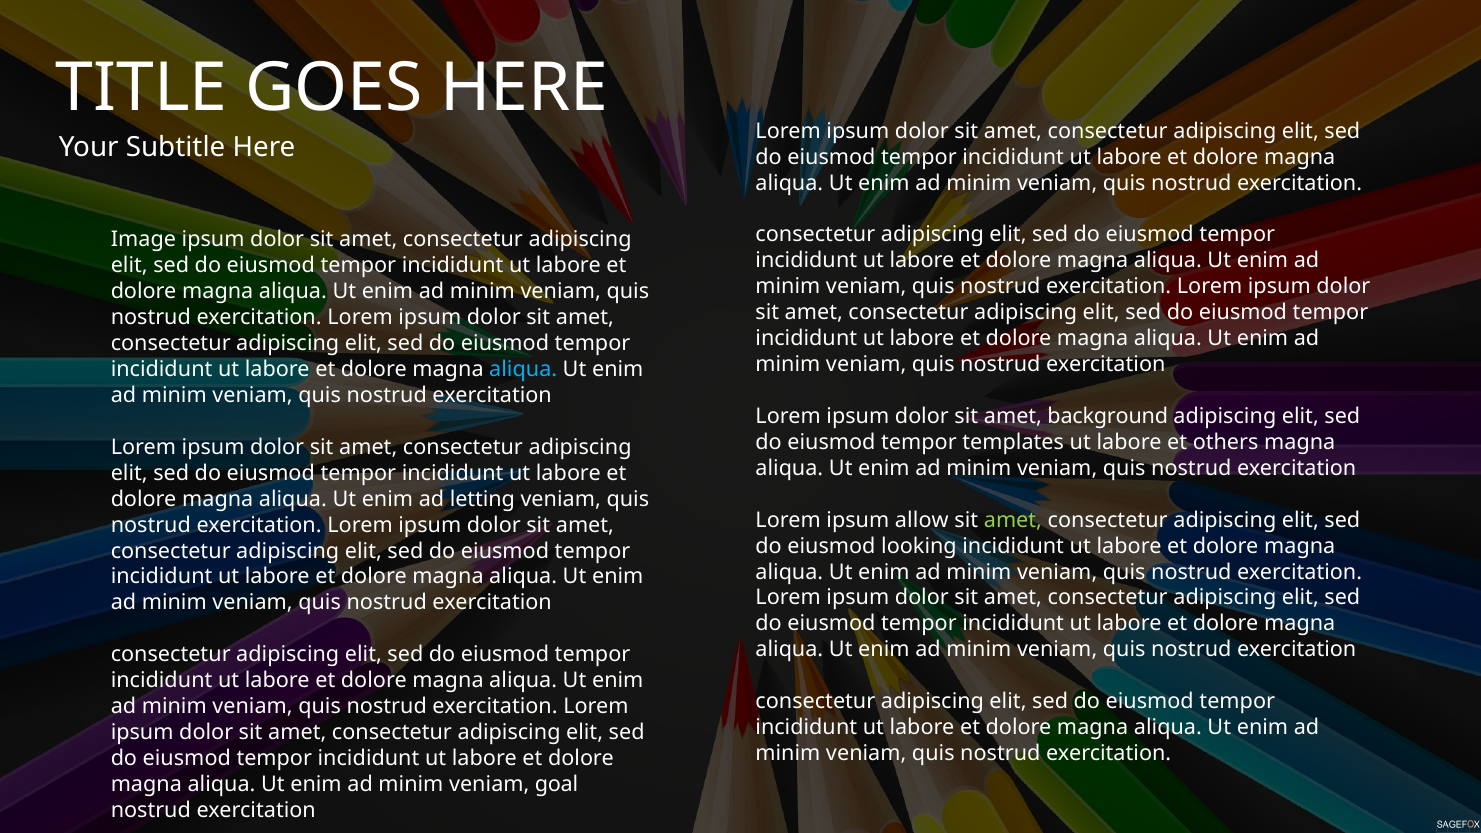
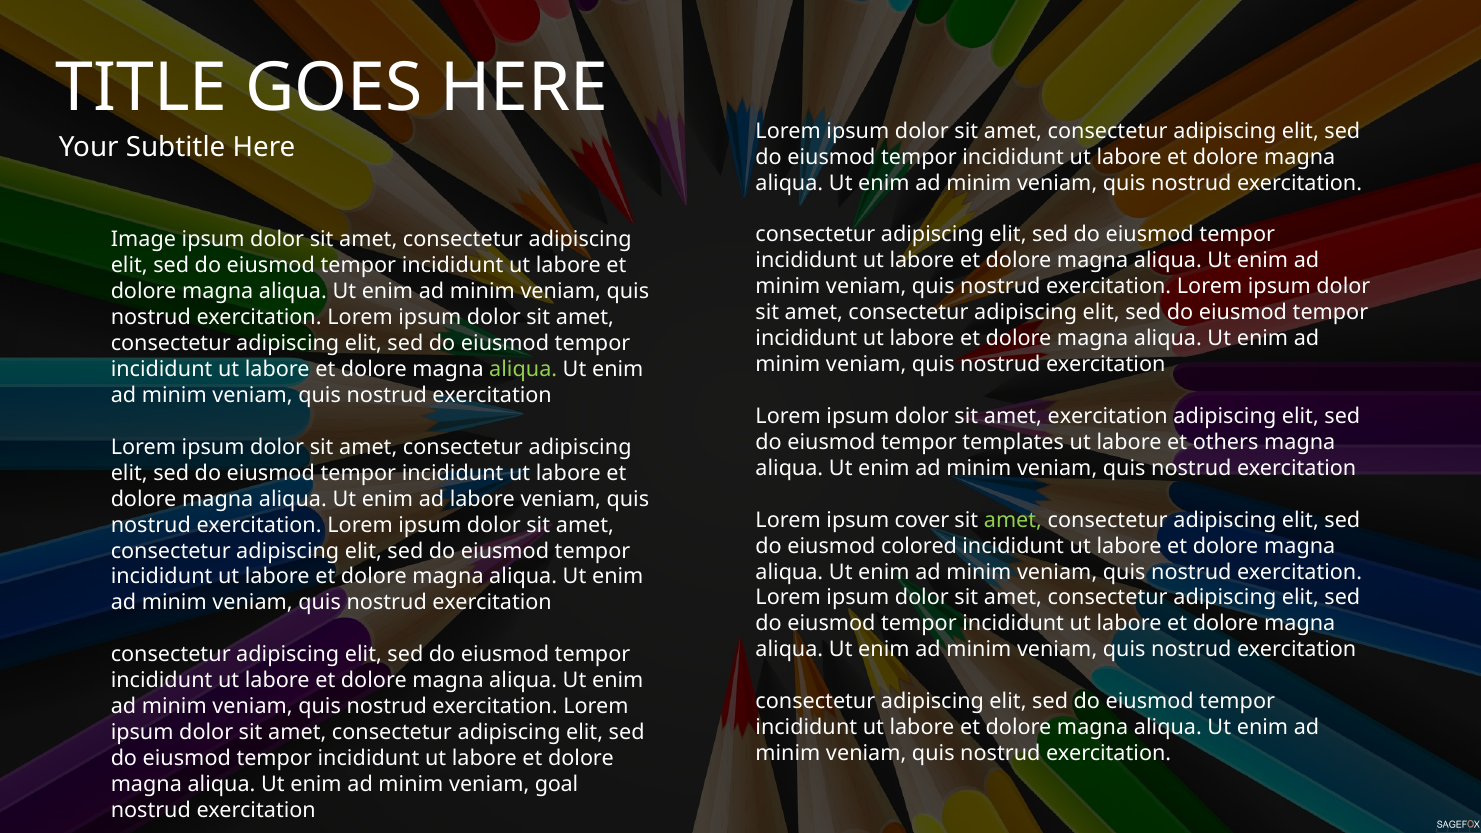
aliqua colour: light blue -> light green (523, 369)
amet background: background -> exercitation (1108, 416)
ad letting: letting -> labore (482, 499)
allow: allow -> cover (922, 520)
looking: looking -> colored (919, 546)
